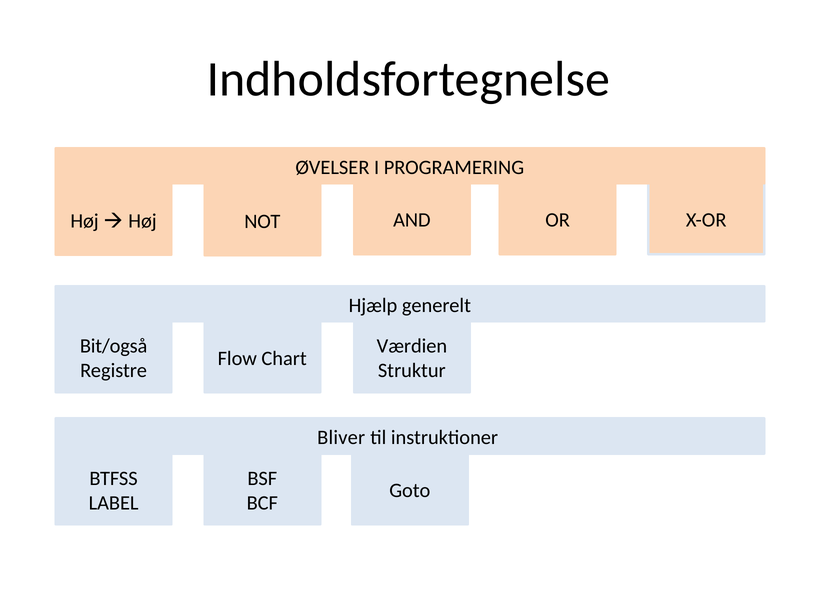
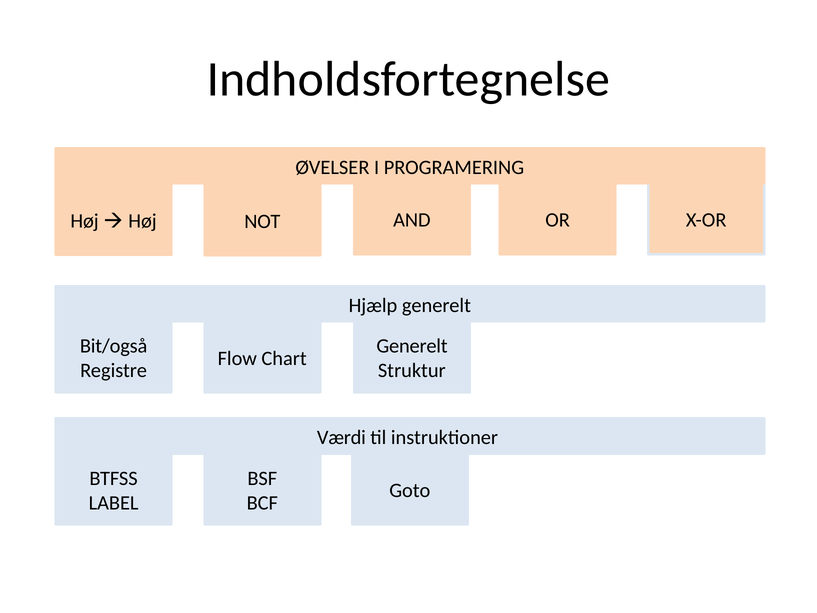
Værdien: Værdien -> Generelt (412, 346)
Bliver: Bliver -> Værdi (341, 437)
